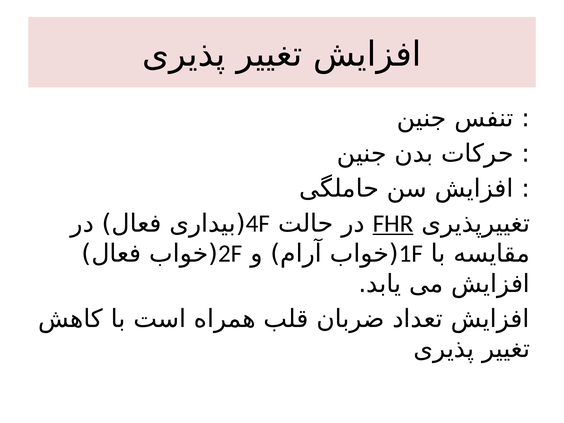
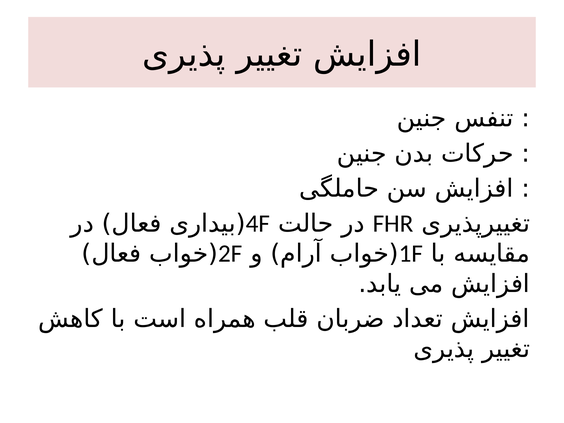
FHR underline: present -> none (393, 224)
